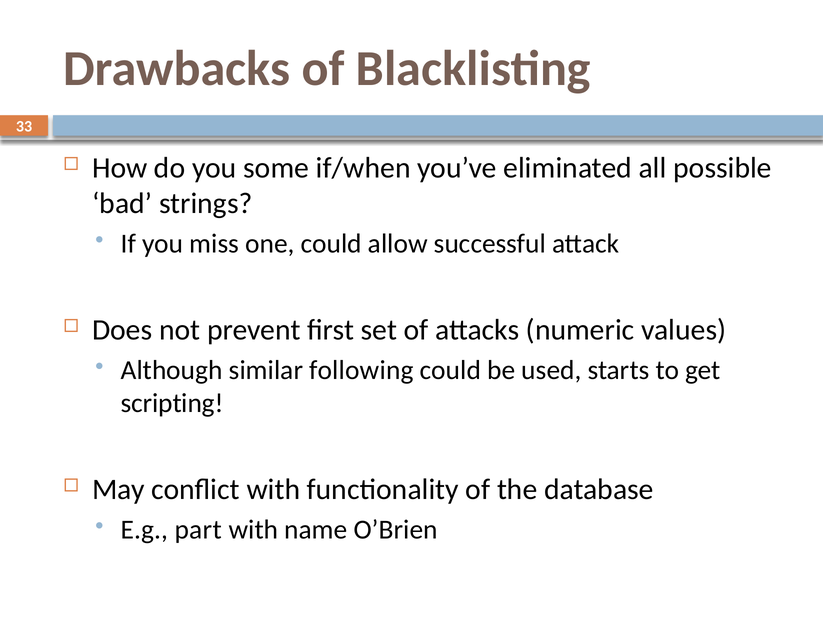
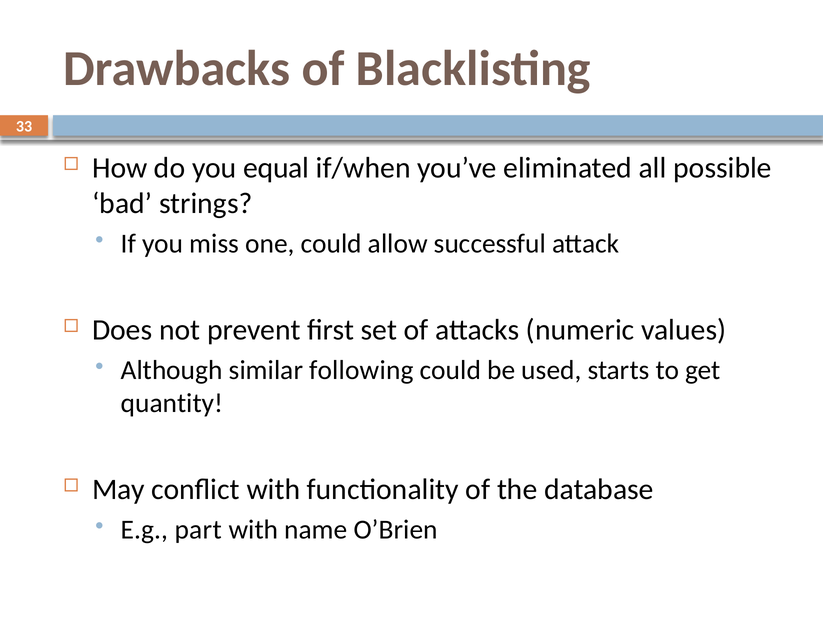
some: some -> equal (276, 168)
scripting: scripting -> quantity (172, 403)
